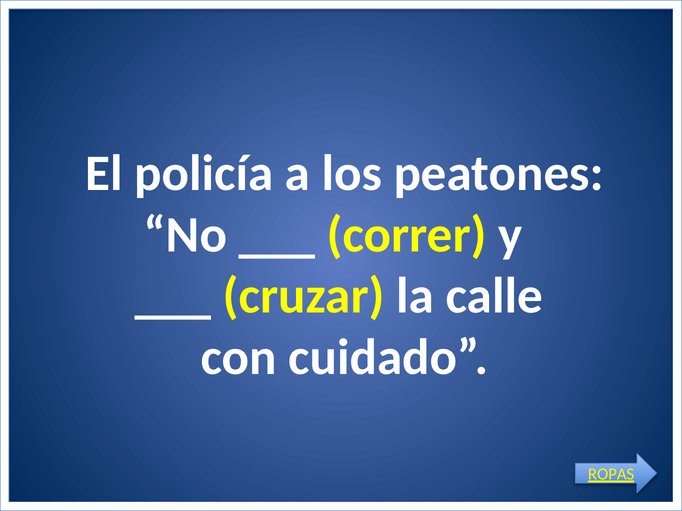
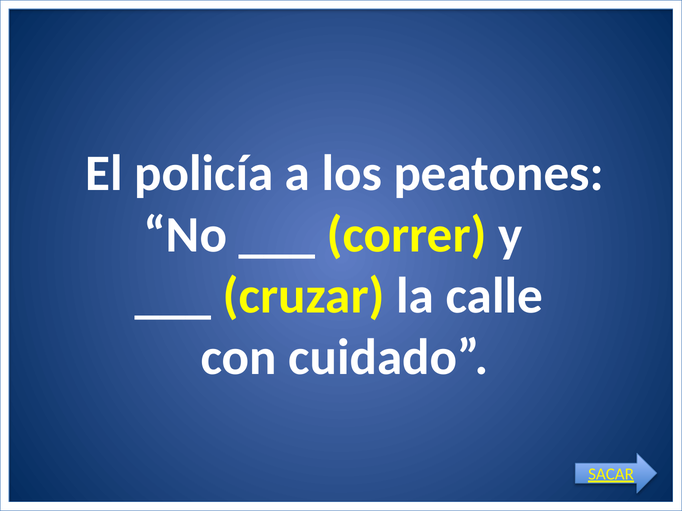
ROPAS: ROPAS -> SACAR (611, 475)
